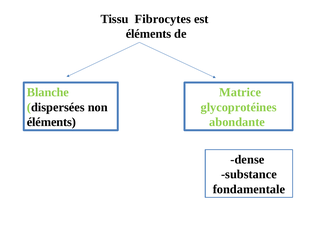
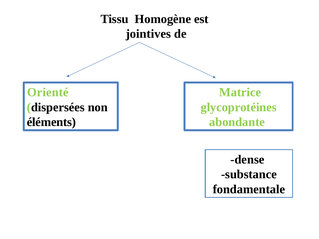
Fibrocytes: Fibrocytes -> Homogène (163, 19)
éléments: éléments -> jointives (148, 34)
Blanche: Blanche -> Orienté (48, 92)
